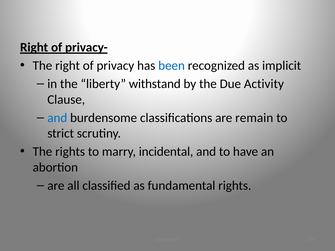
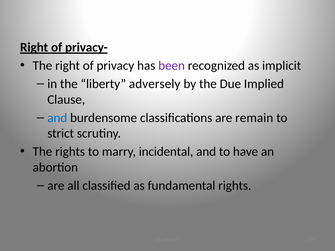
been colour: blue -> purple (172, 66)
withstand: withstand -> adversely (155, 84)
Activity: Activity -> Implied (264, 84)
